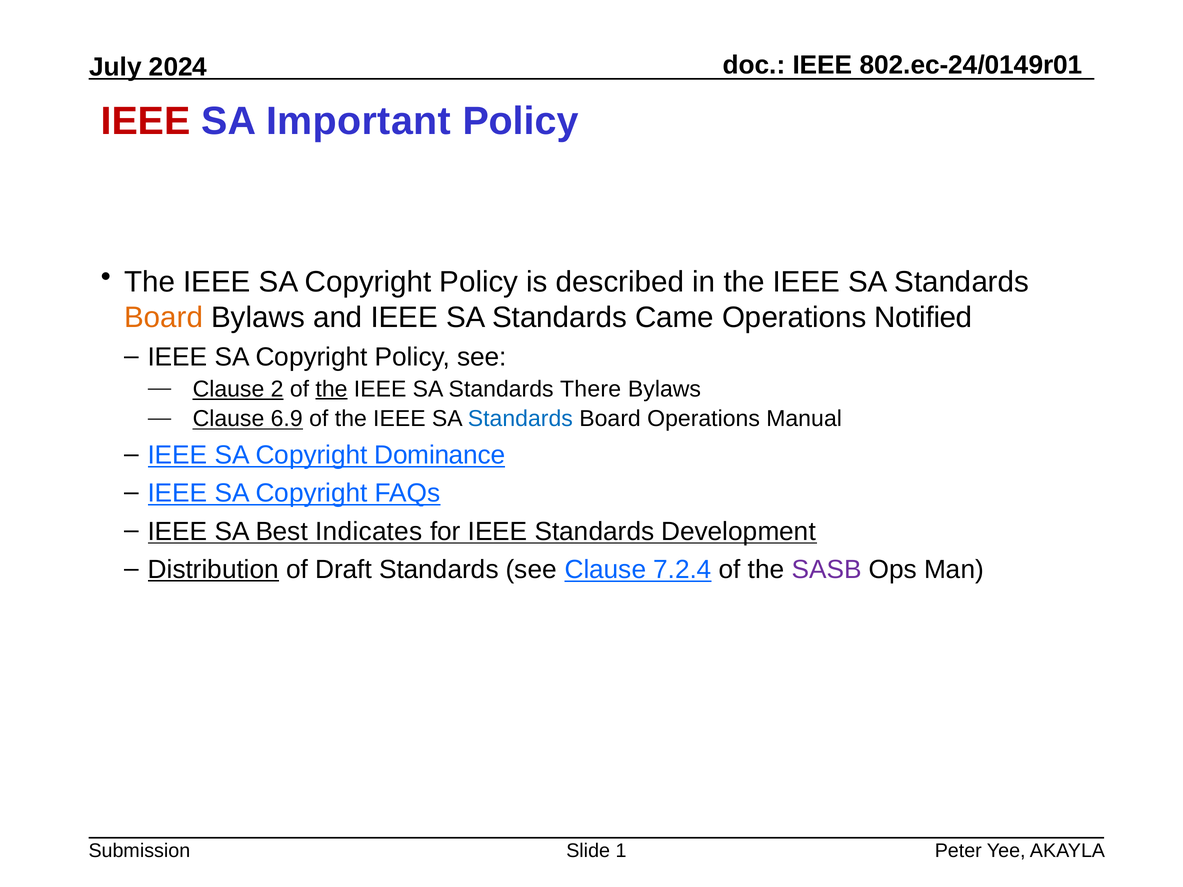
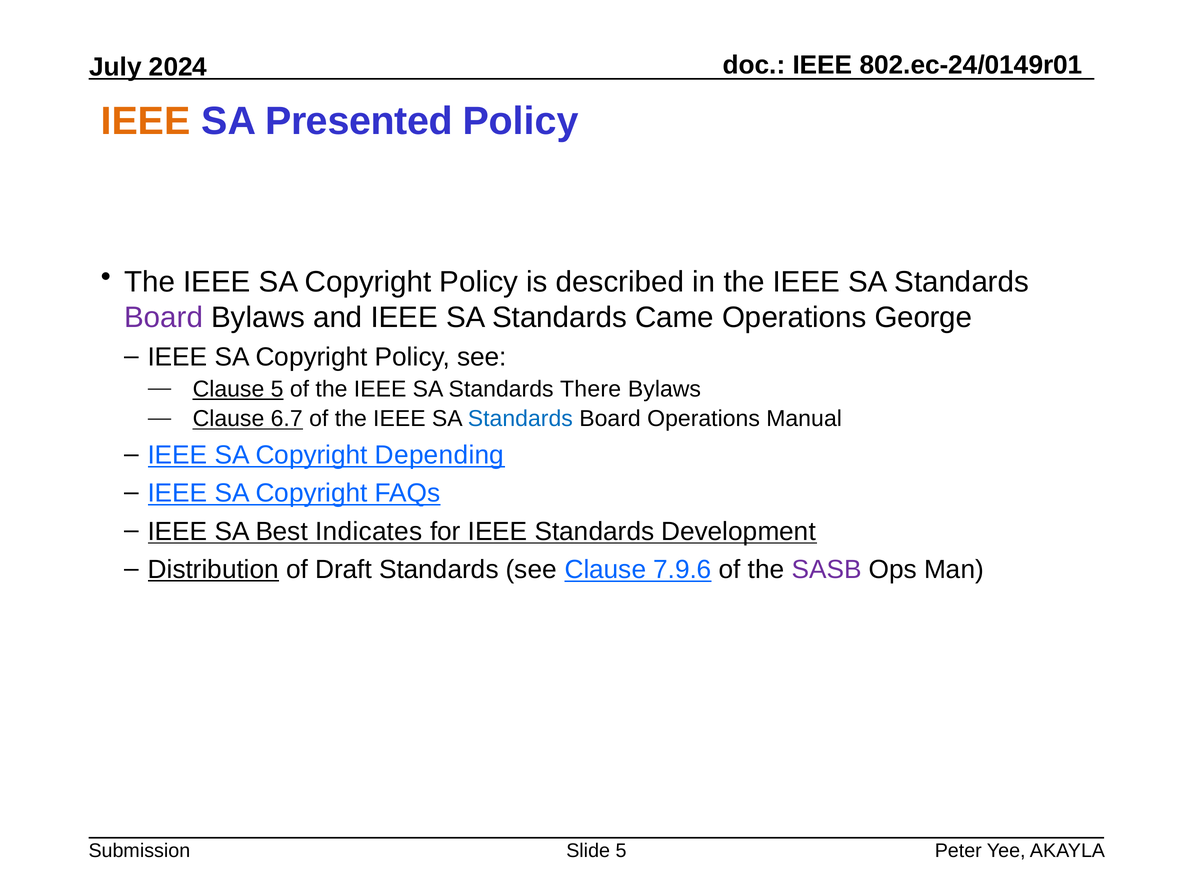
IEEE colour: red -> orange (146, 121)
Important: Important -> Presented (359, 121)
Board colour: orange -> purple (164, 318)
Notified: Notified -> George (923, 318)
Clause 2: 2 -> 5 (277, 389)
the underline: present -> none (332, 389)
6.9: 6.9 -> 6.7 (287, 419)
Dominance: Dominance -> Depending (440, 455)
7.2.4: 7.2.4 -> 7.9.6 (682, 570)
Slide 1: 1 -> 5 (621, 851)
